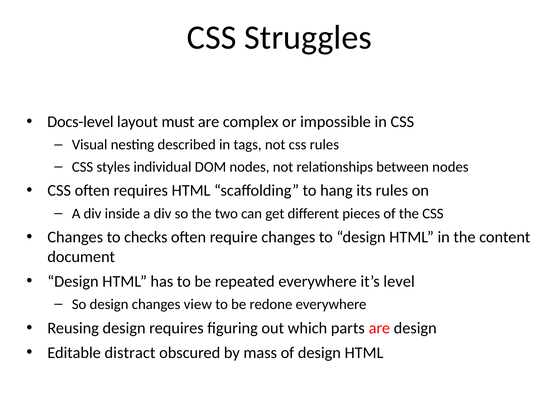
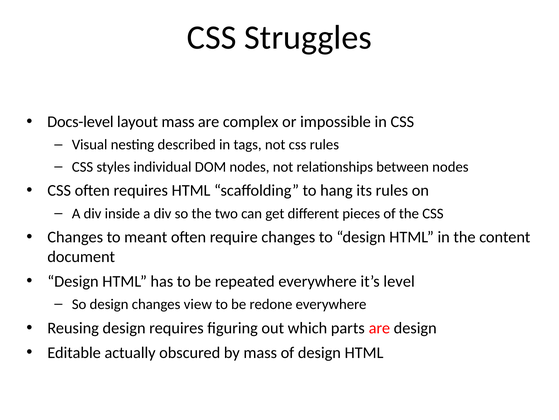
layout must: must -> mass (178, 122)
checks: checks -> meant (146, 237)
distract: distract -> actually (130, 352)
